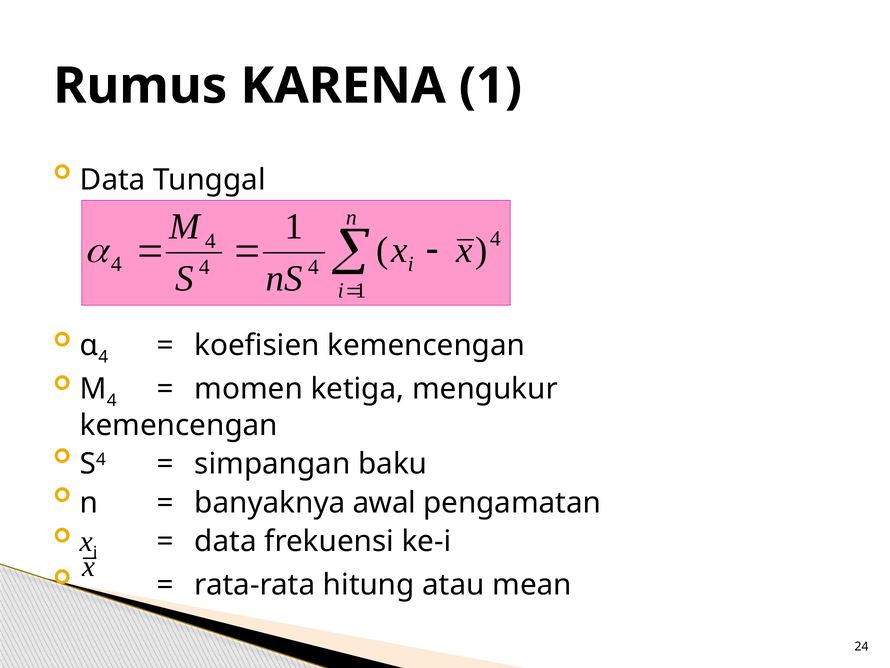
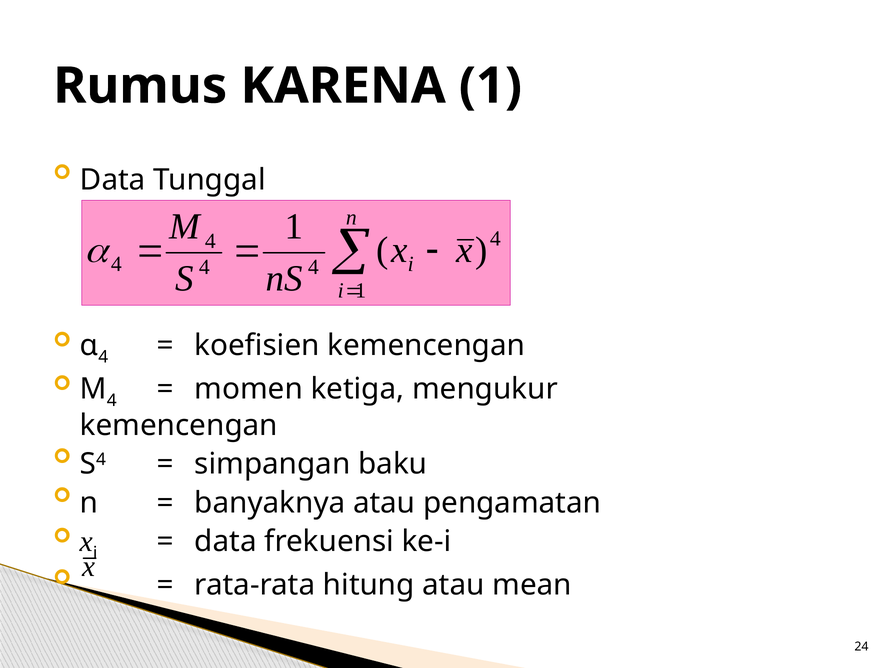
banyaknya awal: awal -> atau (384, 502)
